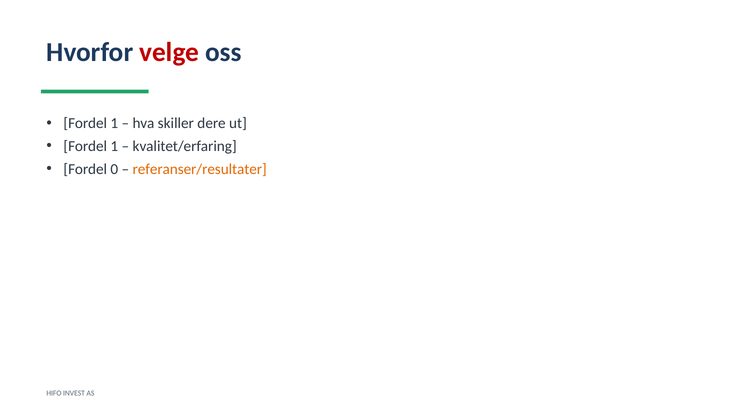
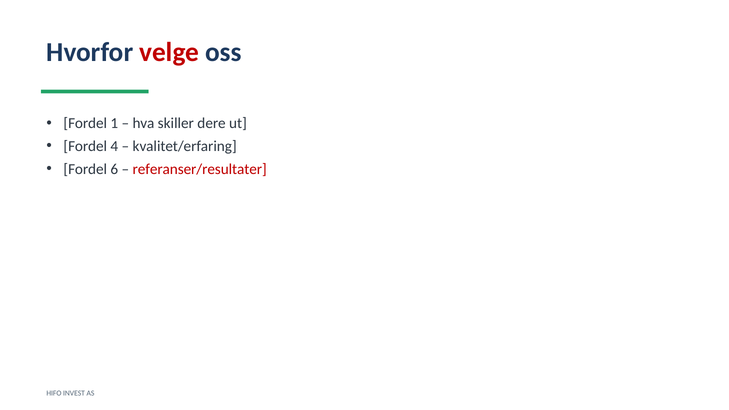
1: 1 -> 4 (114, 146)
0: 0 -> 6 (114, 169)
referanser/resultater colour: orange -> red (200, 169)
